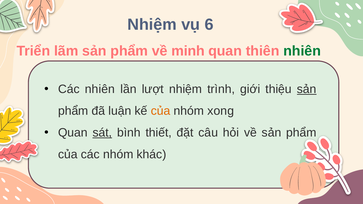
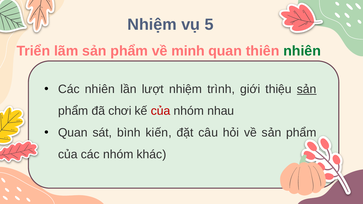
6: 6 -> 5 (209, 24)
luận: luận -> chơi (120, 111)
của colour: orange -> red (161, 111)
xong: xong -> nhau (221, 111)
sát underline: present -> none (102, 133)
thiết: thiết -> kiến (159, 133)
